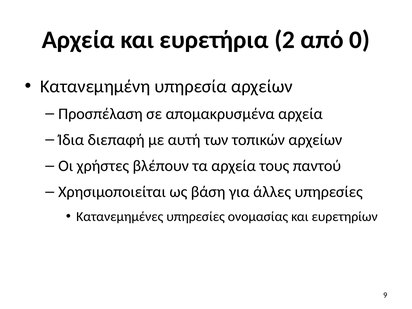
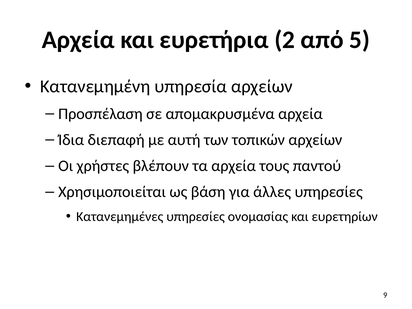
0: 0 -> 5 (360, 40)
